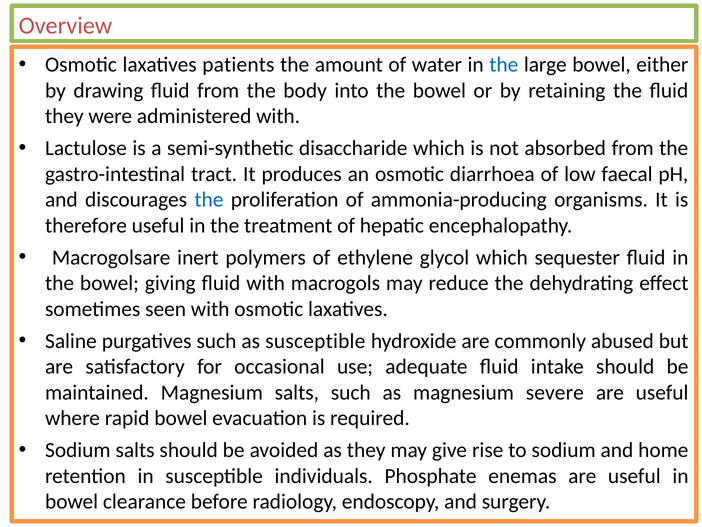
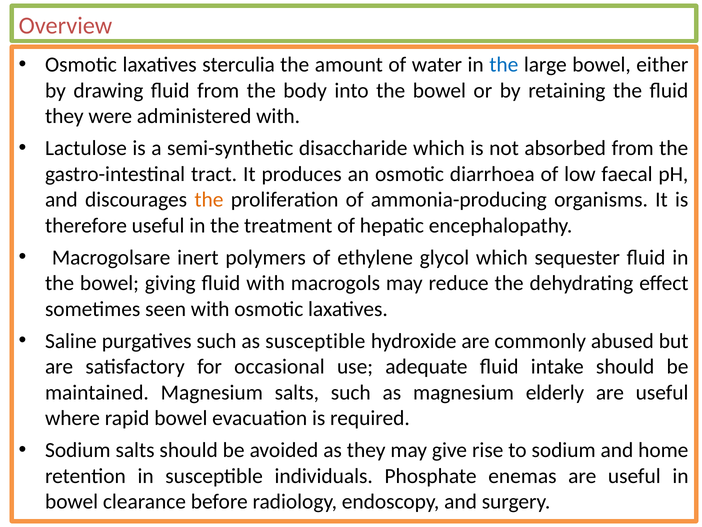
patients: patients -> sterculia (239, 65)
the colour: blue -> orange (209, 200)
severe: severe -> elderly (555, 392)
